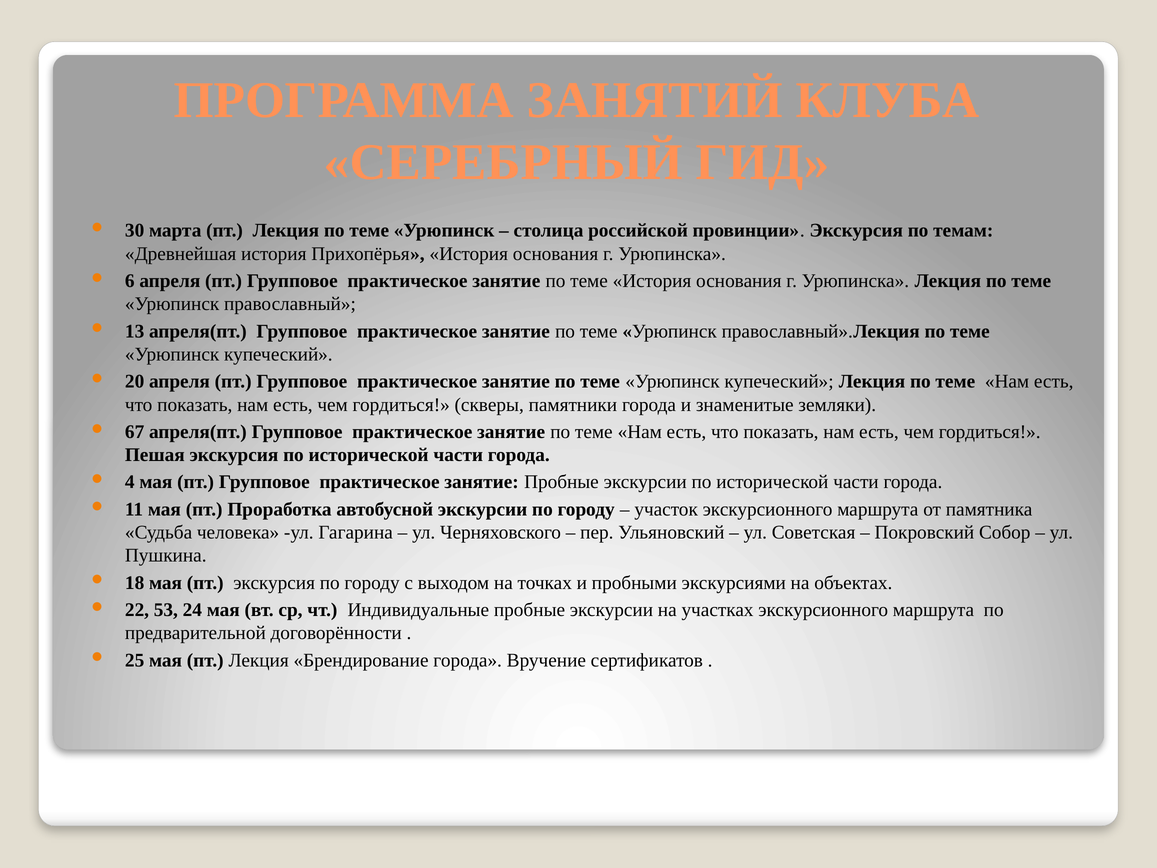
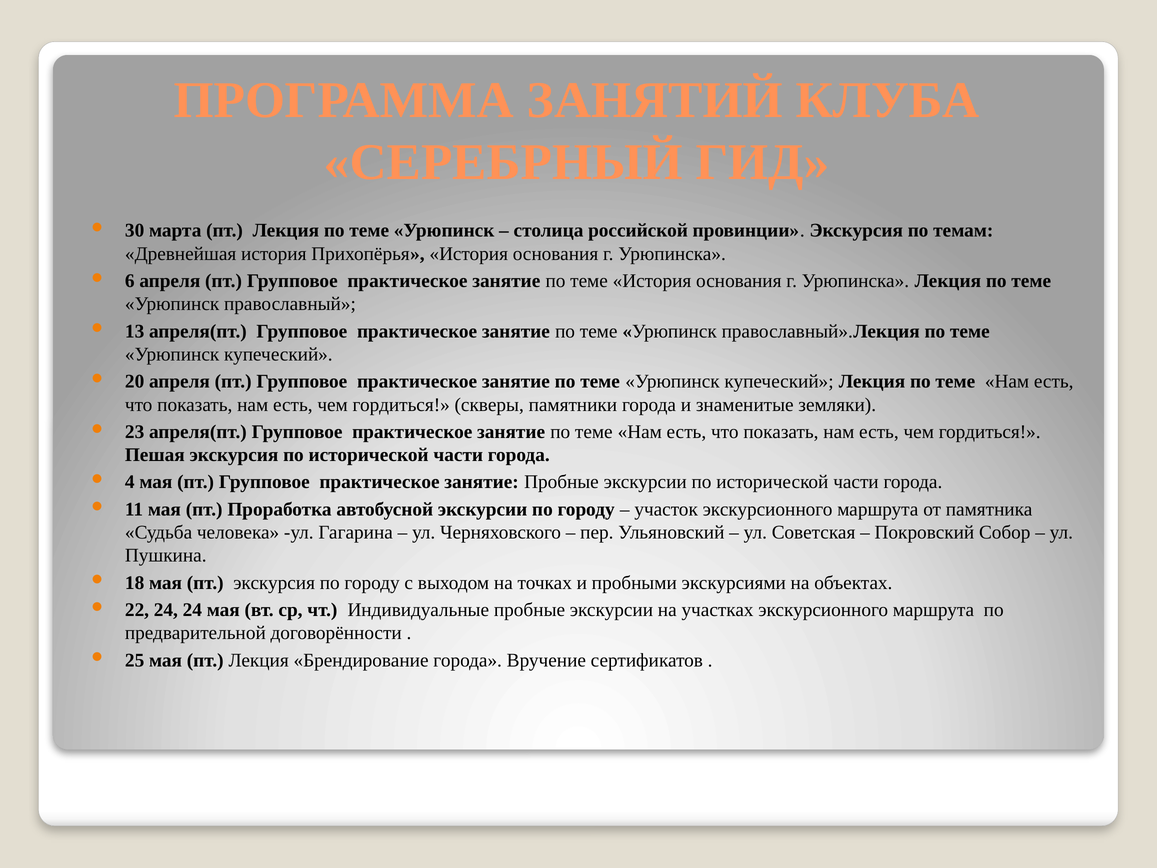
67: 67 -> 23 (135, 432)
22 53: 53 -> 24 (166, 610)
